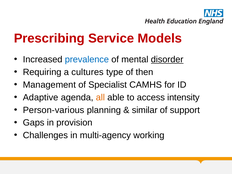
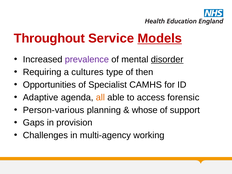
Prescribing: Prescribing -> Throughout (49, 38)
Models underline: none -> present (160, 38)
prevalence colour: blue -> purple (87, 59)
Management: Management -> Opportunities (49, 85)
intensity: intensity -> forensic (183, 97)
similar: similar -> whose (145, 110)
